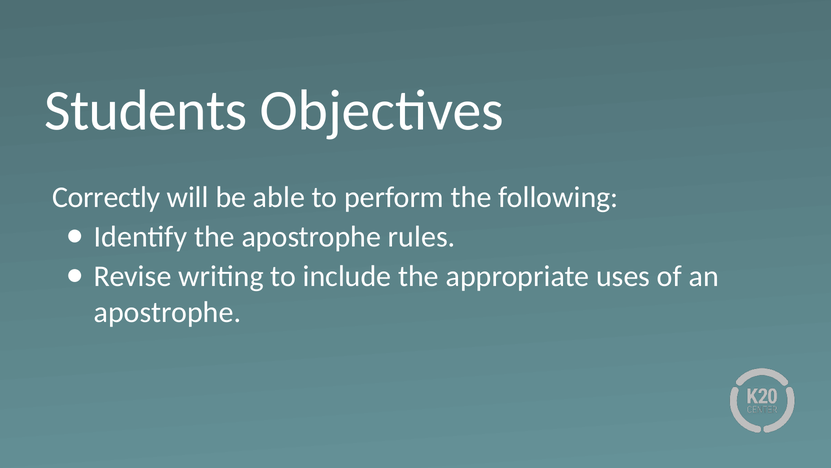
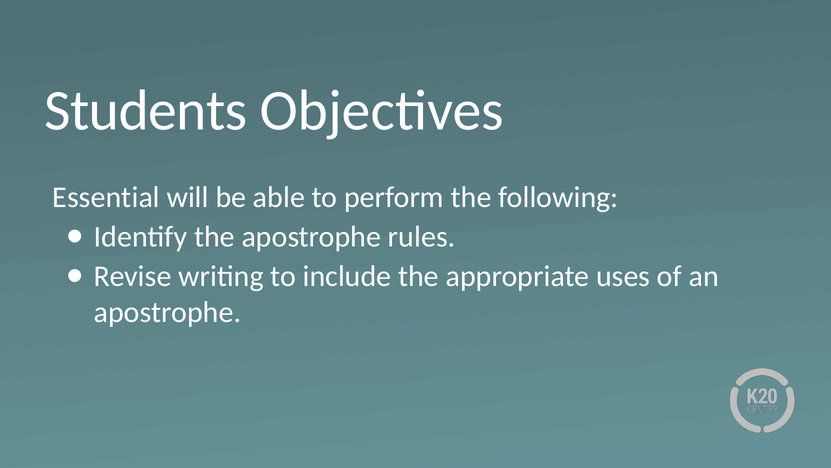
Correctly: Correctly -> Essential (106, 197)
